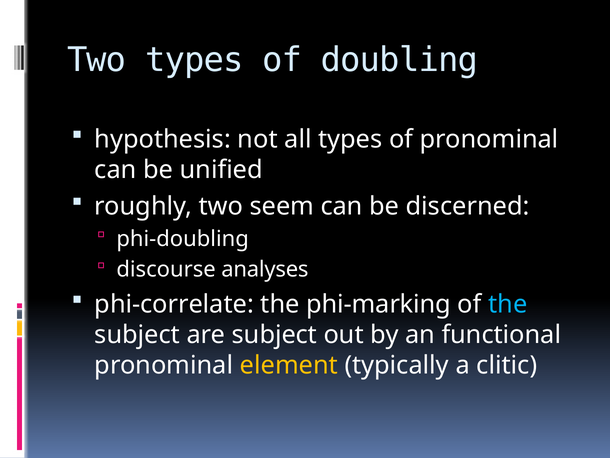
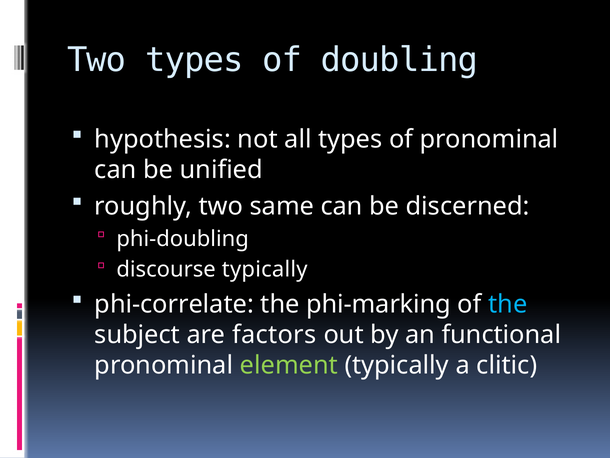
seem: seem -> same (282, 206)
discourse analyses: analyses -> typically (265, 269)
are subject: subject -> factors (274, 334)
element colour: yellow -> light green (289, 365)
